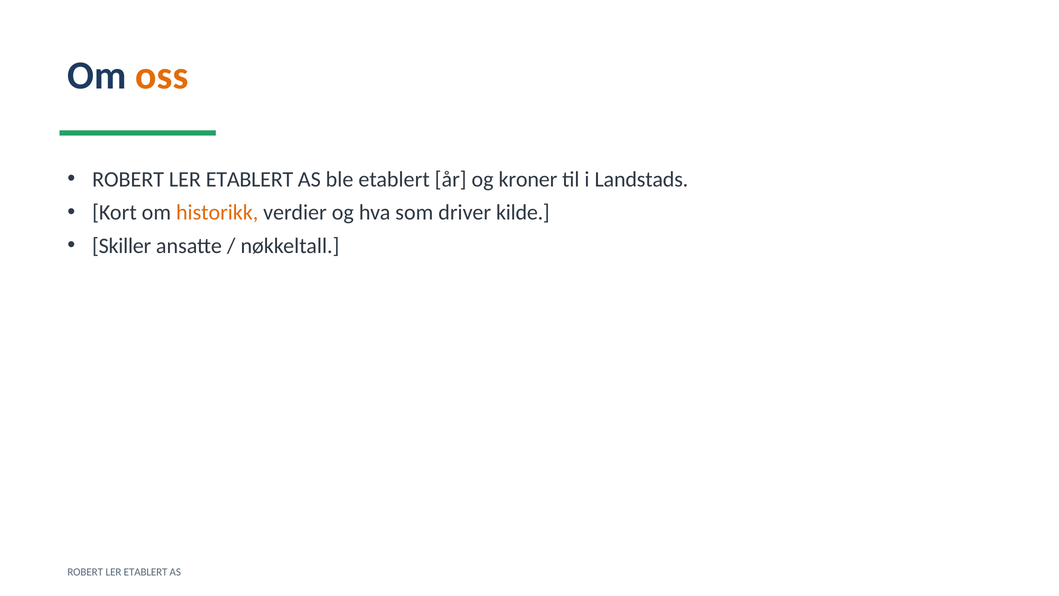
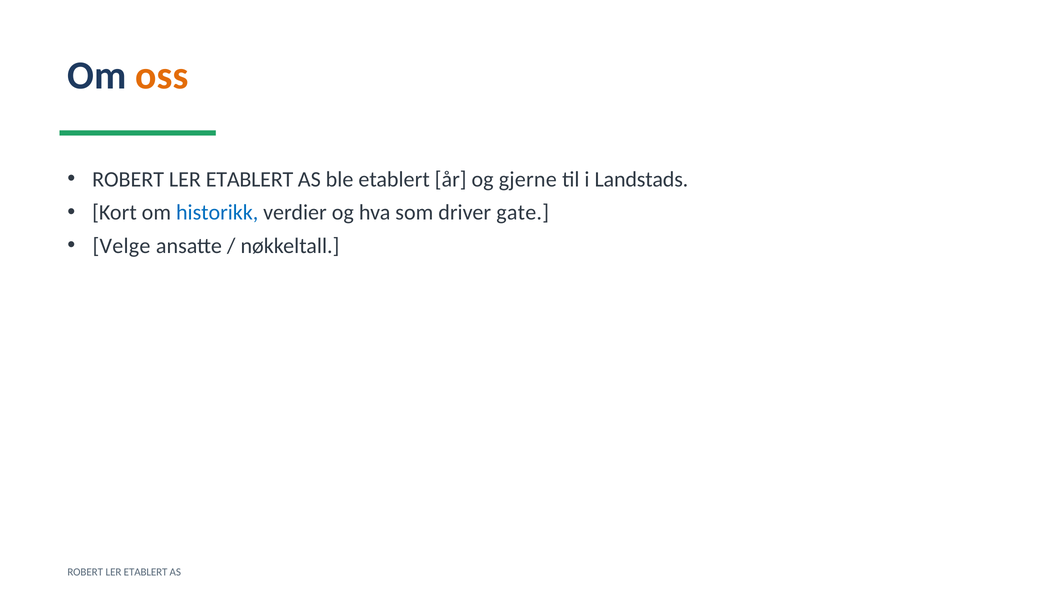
kroner: kroner -> gjerne (528, 179)
historikk colour: orange -> blue (217, 212)
kilde: kilde -> gate (523, 212)
Skiller: Skiller -> Velge (121, 246)
